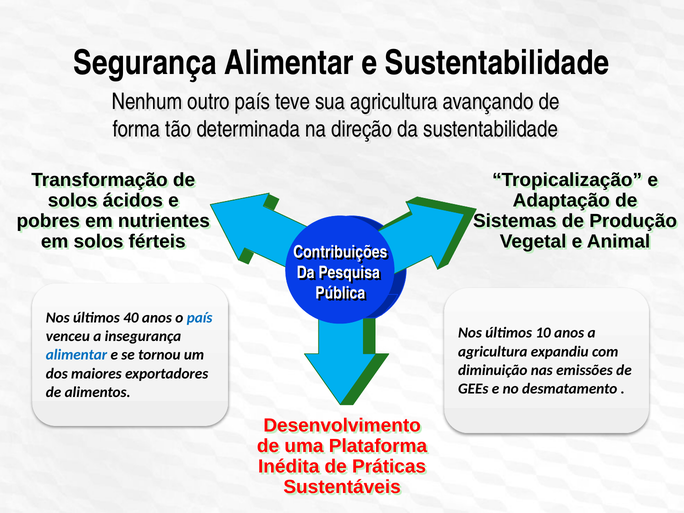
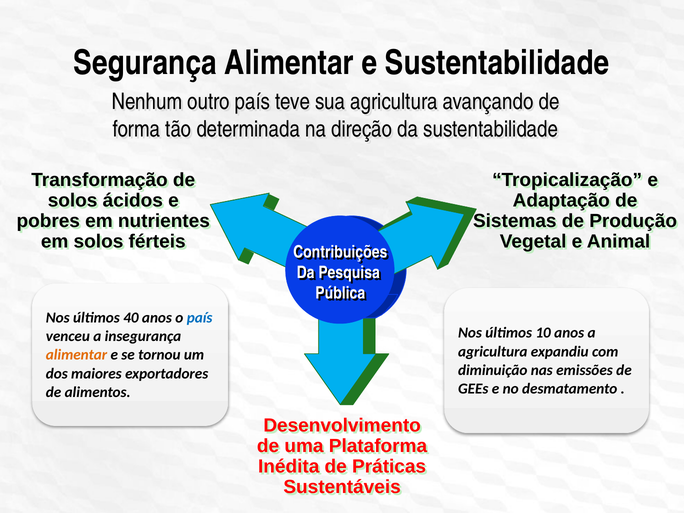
alimentar colour: blue -> orange (76, 355)
